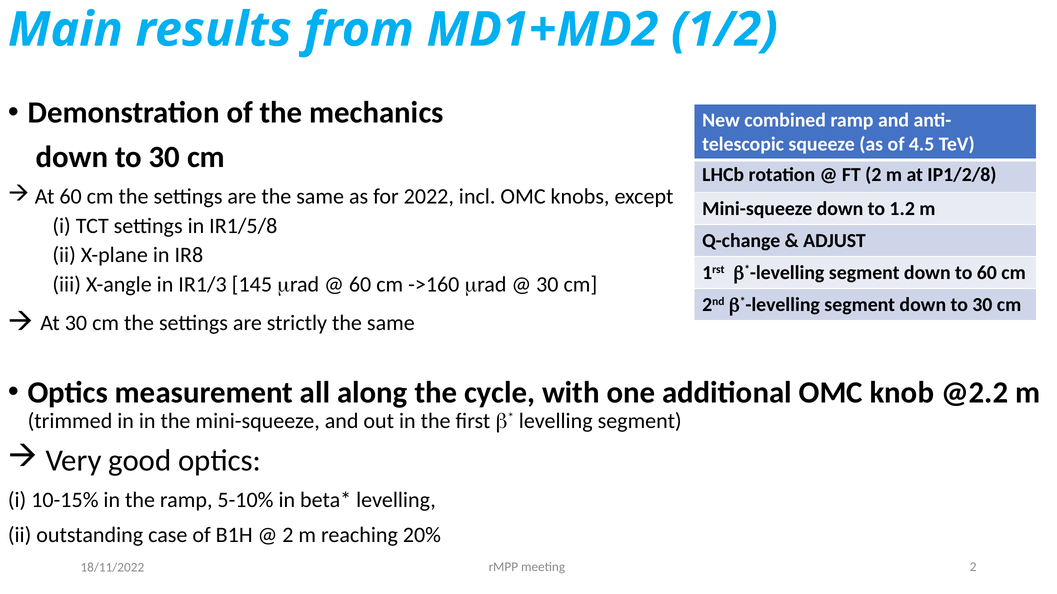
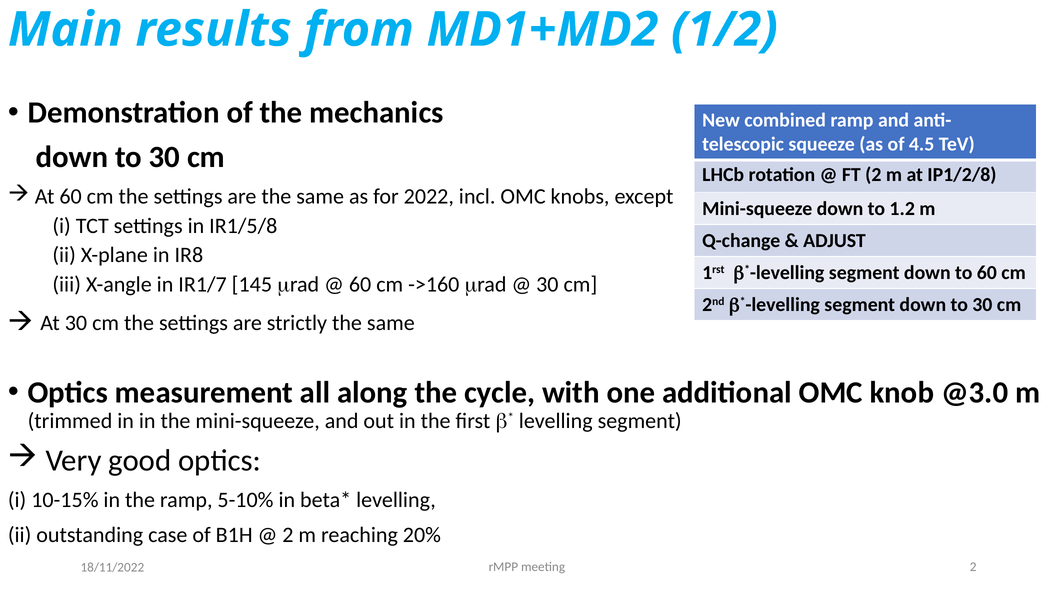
IR1/3: IR1/3 -> IR1/7 (203, 285)
@2.2: @2.2 -> @3.0 (975, 393)
